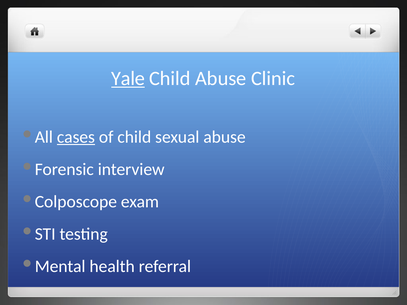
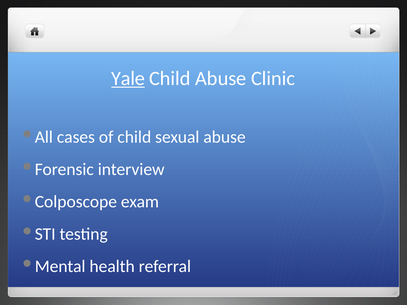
cases underline: present -> none (76, 137)
